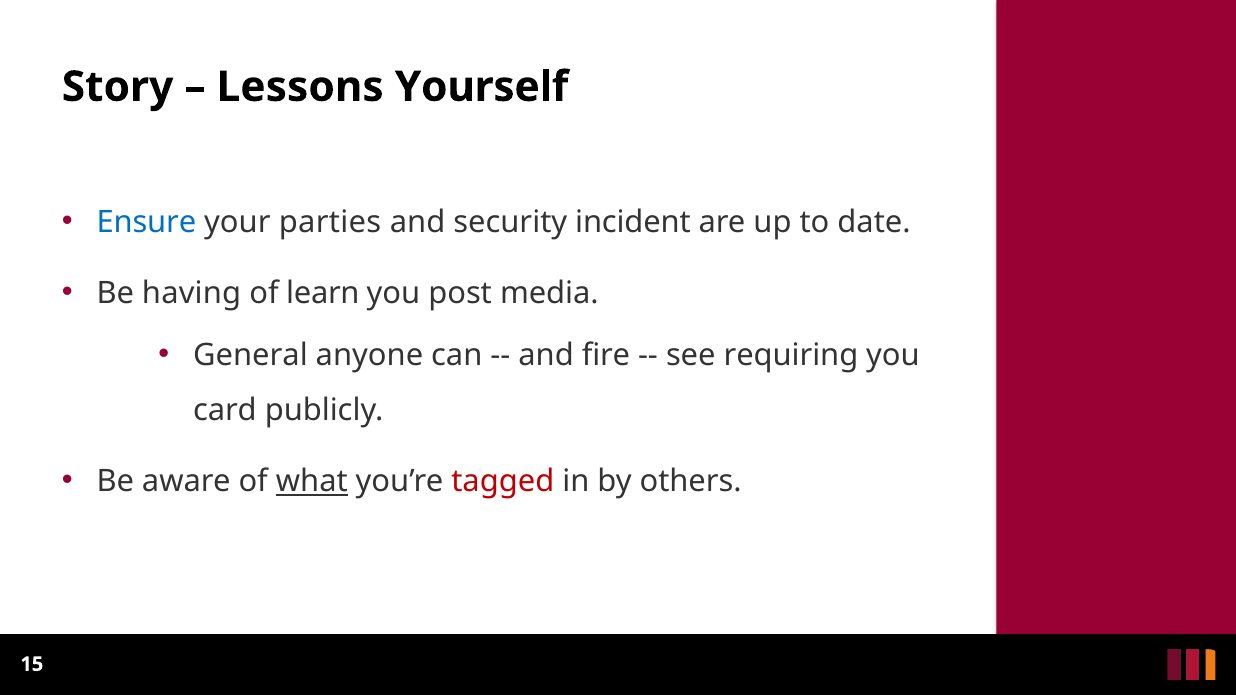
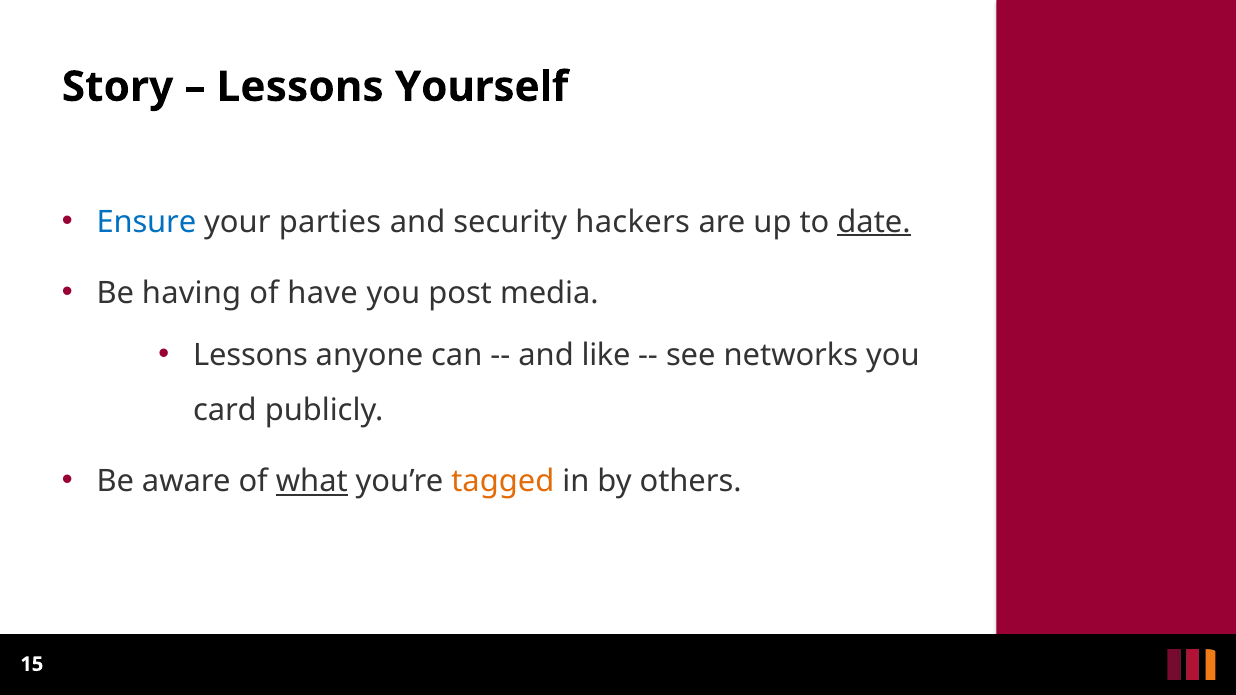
incident: incident -> hackers (633, 222)
date underline: none -> present (874, 222)
learn: learn -> have (323, 293)
General: General -> Lessons (251, 355)
fire: fire -> like (606, 355)
requiring: requiring -> networks (791, 355)
tagged colour: red -> orange (503, 482)
